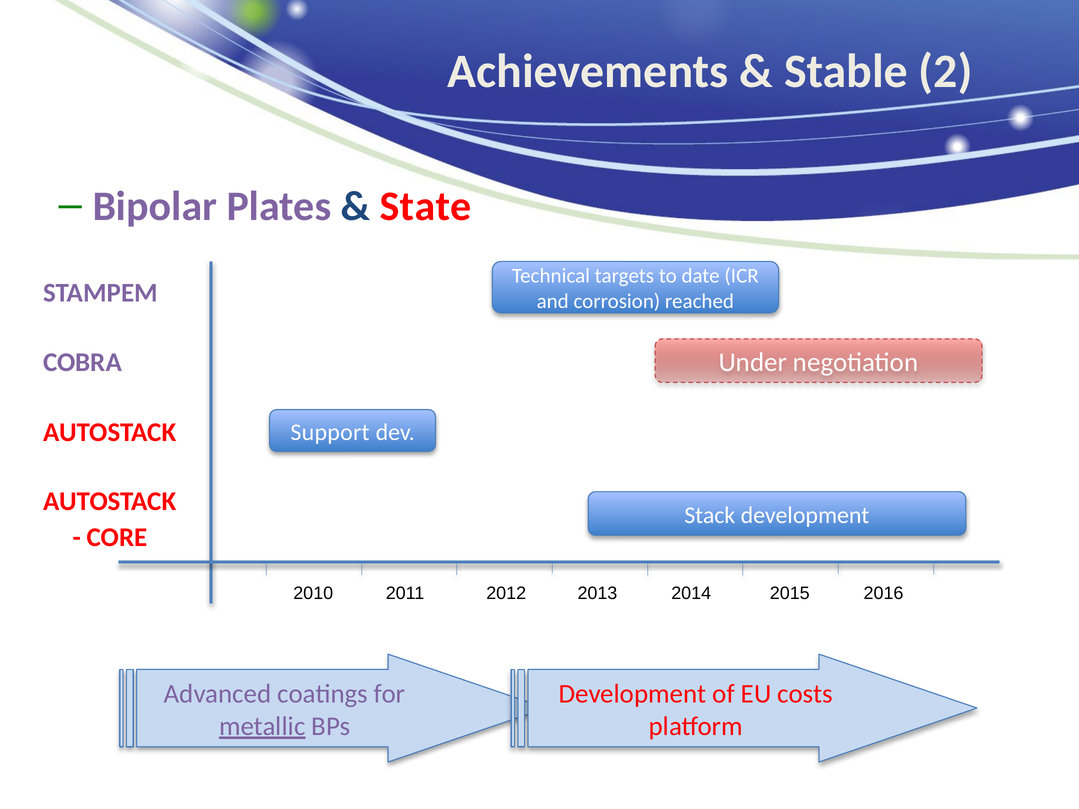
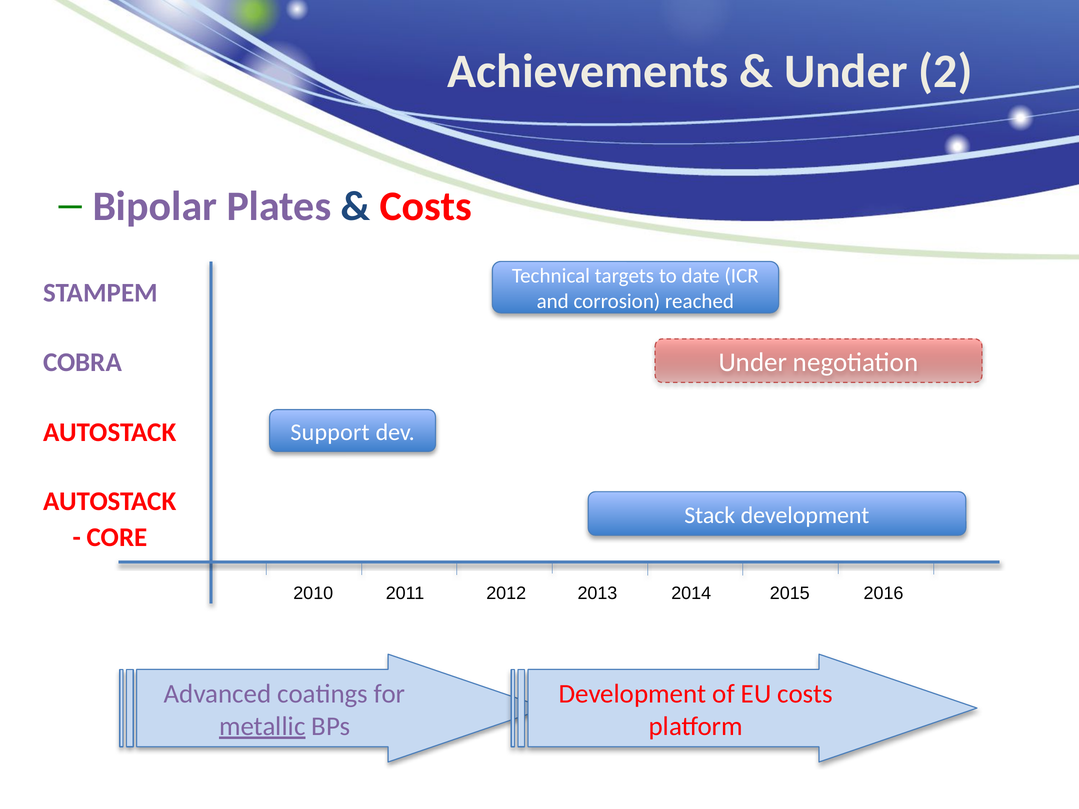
Stable: Stable -> Under (846, 71)
State: State -> Costs (426, 206)
